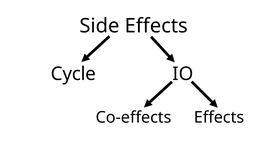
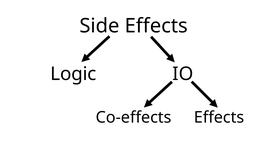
Cycle: Cycle -> Logic (73, 74)
